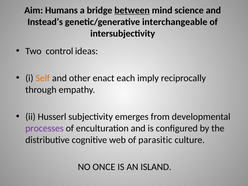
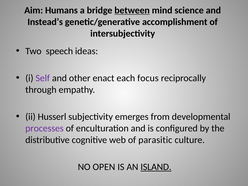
interchangeable: interchangeable -> accomplishment (175, 22)
control: control -> speech (59, 51)
Self colour: orange -> purple (43, 78)
imply: imply -> focus (148, 78)
ONCE: ONCE -> OPEN (104, 167)
ISLAND underline: none -> present (156, 167)
